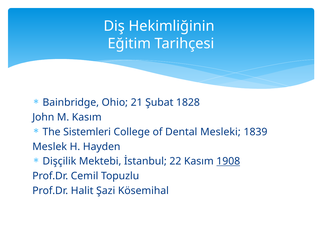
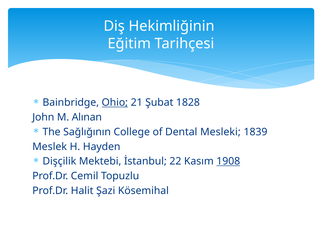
Ohio underline: none -> present (115, 103)
M Kasım: Kasım -> Alınan (87, 117)
Sistemleri: Sistemleri -> Sağlığının (87, 132)
